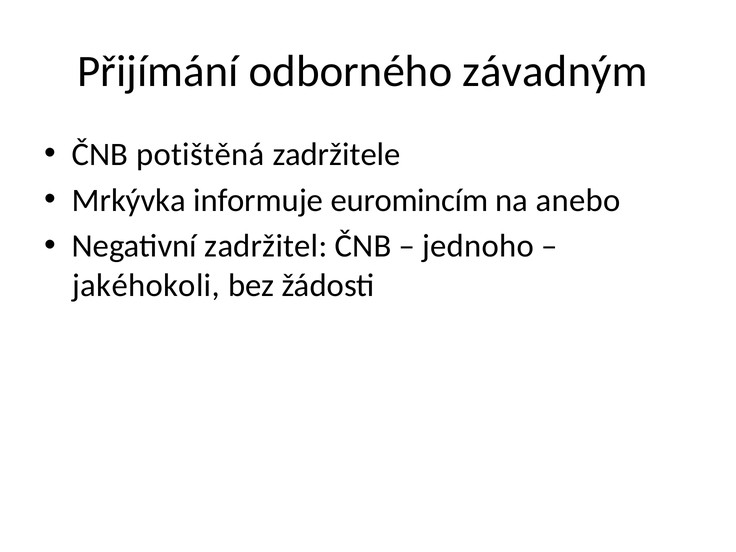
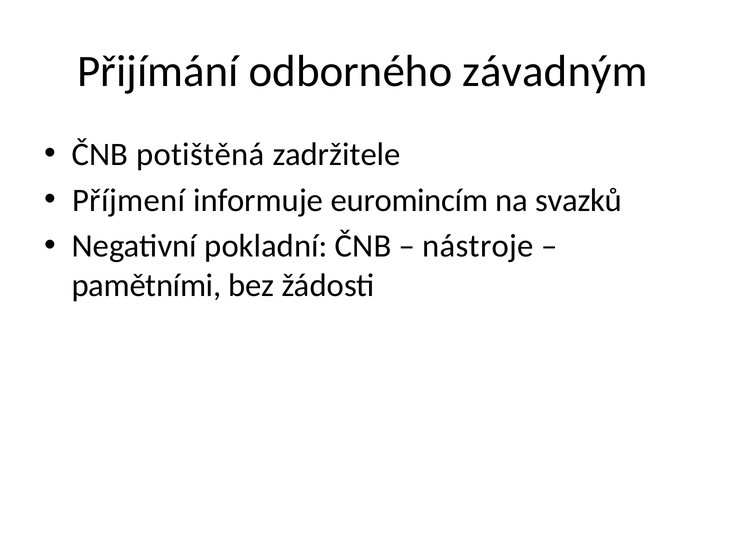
Mrkývka: Mrkývka -> Příjmení (129, 200)
anebo: anebo -> svazků (579, 200)
zadržitel: zadržitel -> pokladní (266, 246)
jednoho: jednoho -> nástroje (478, 246)
jakéhokoli: jakéhokoli -> pamětními (146, 285)
